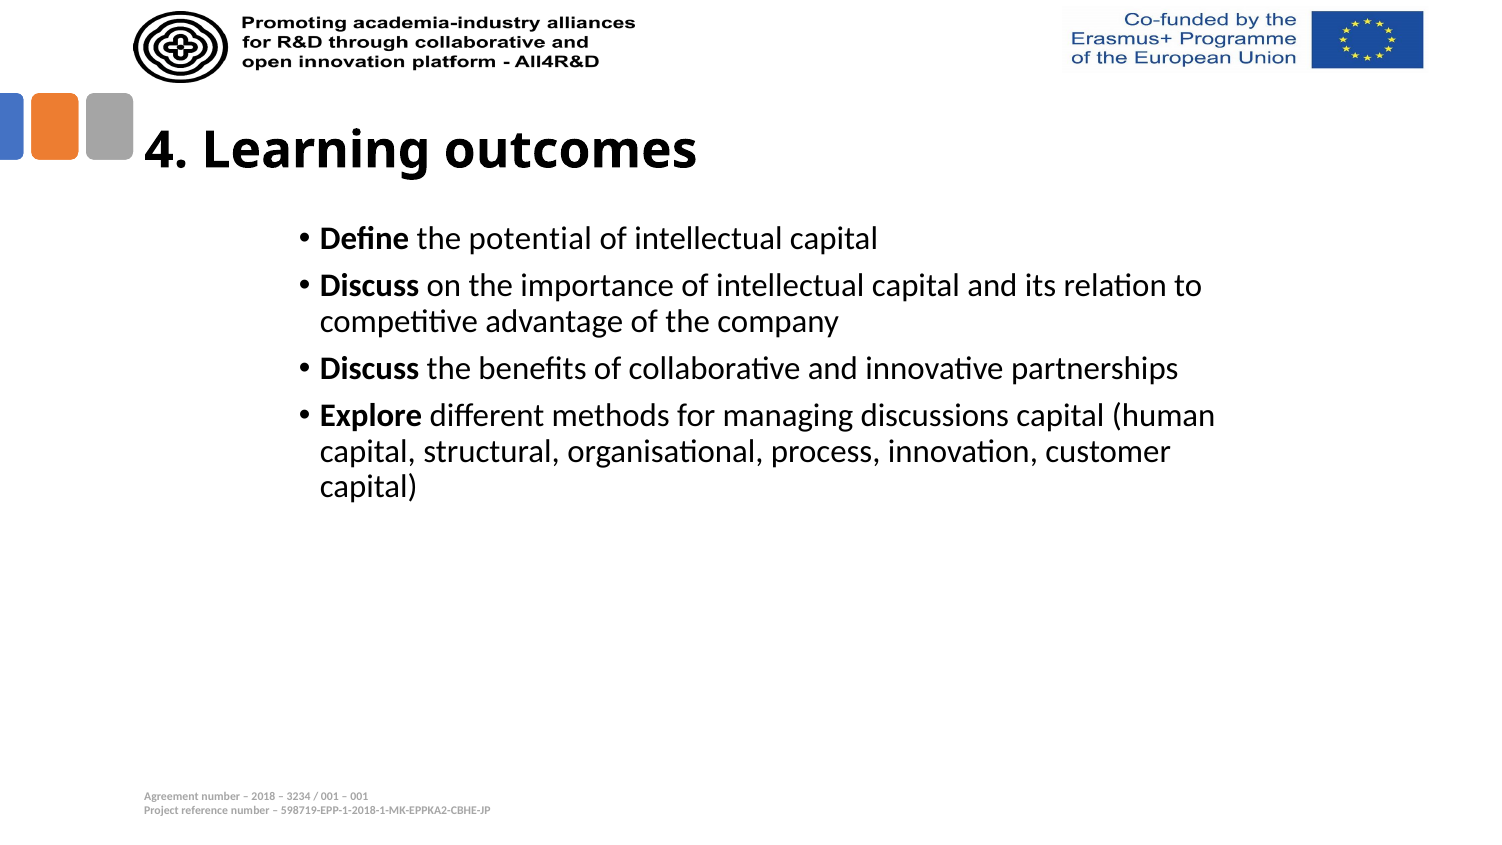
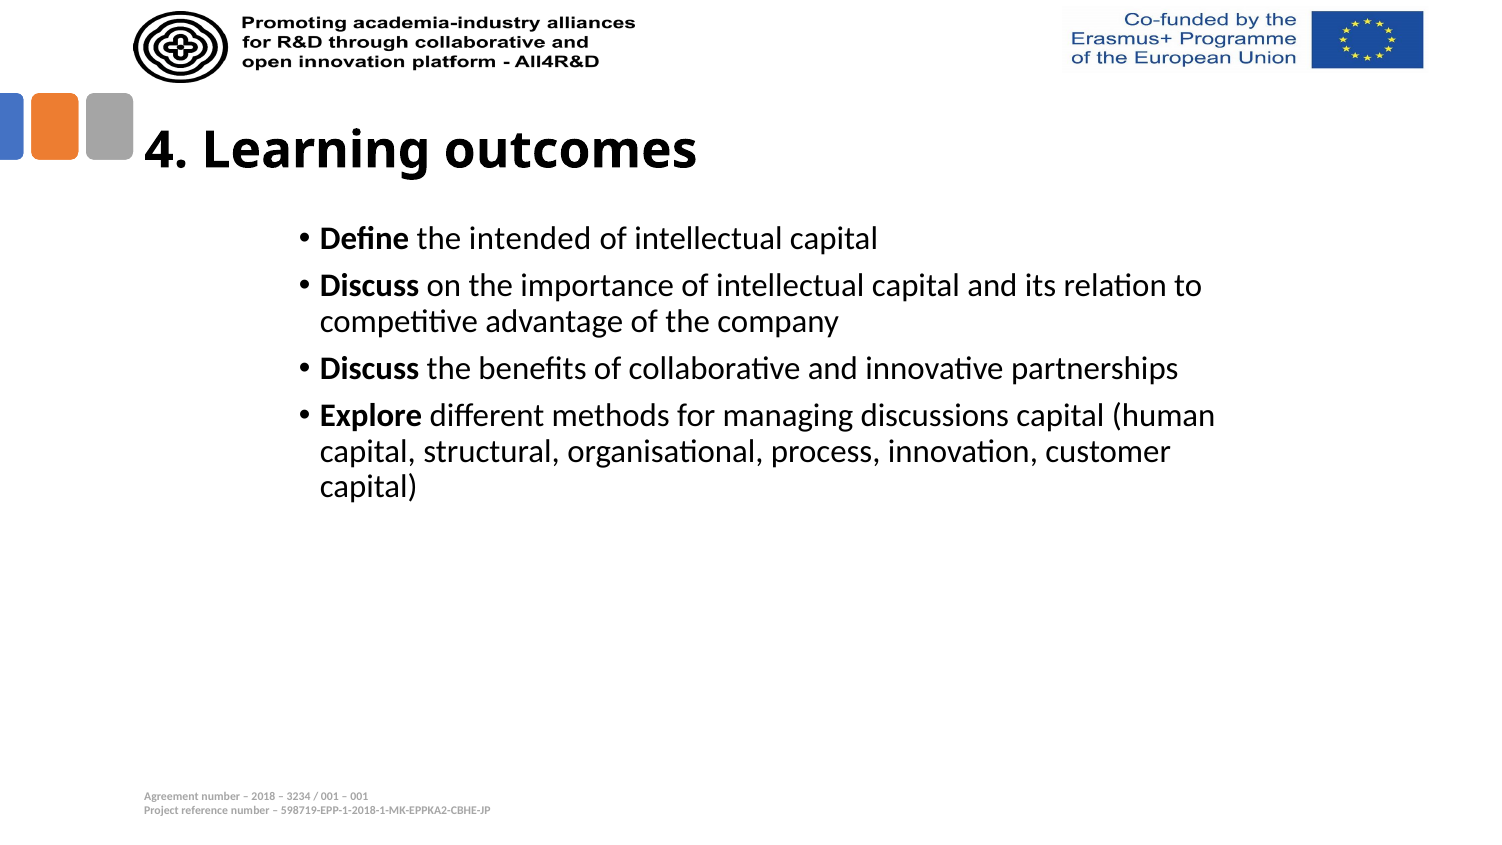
potential: potential -> intended (530, 239)
